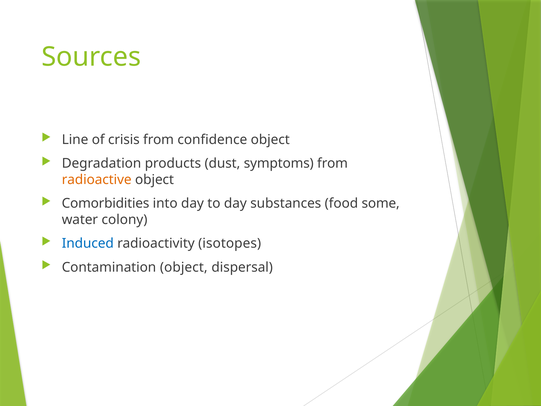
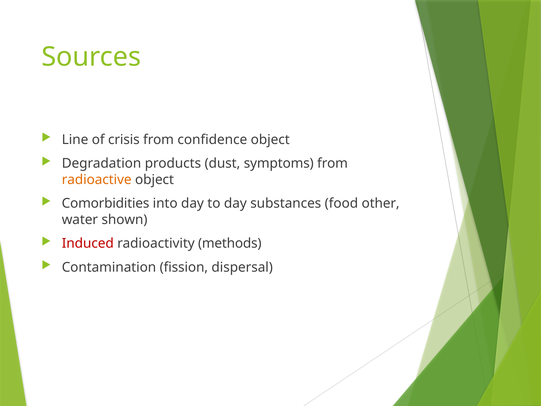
some: some -> other (381, 203)
colony: colony -> shown (124, 220)
Induced colour: blue -> red (88, 243)
isotopes: isotopes -> methods (230, 243)
Contamination object: object -> fission (184, 267)
